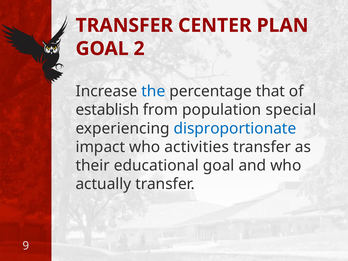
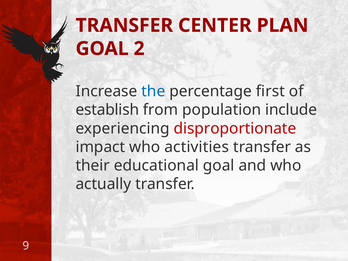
that: that -> first (270, 91)
special: special -> include (291, 110)
disproportionate colour: blue -> red (235, 128)
